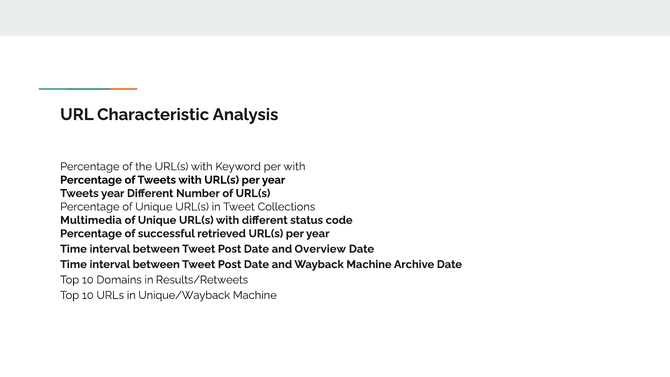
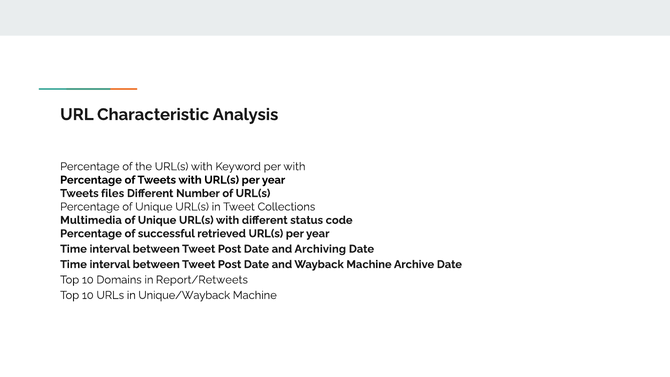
Tweets year: year -> files (113, 193)
Overview: Overview -> Archiving (320, 249)
Results/Retweets: Results/Retweets -> Report/Retweets (202, 280)
